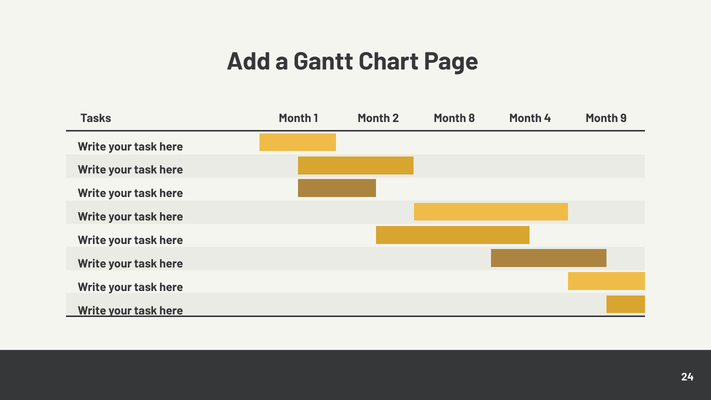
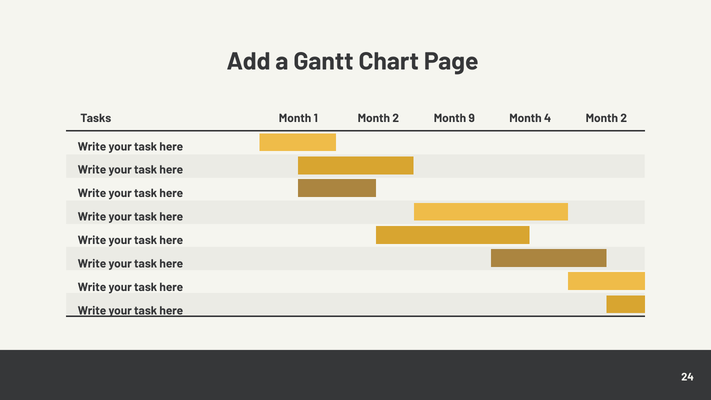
8: 8 -> 9 (472, 118)
4 Month 9: 9 -> 2 (624, 118)
